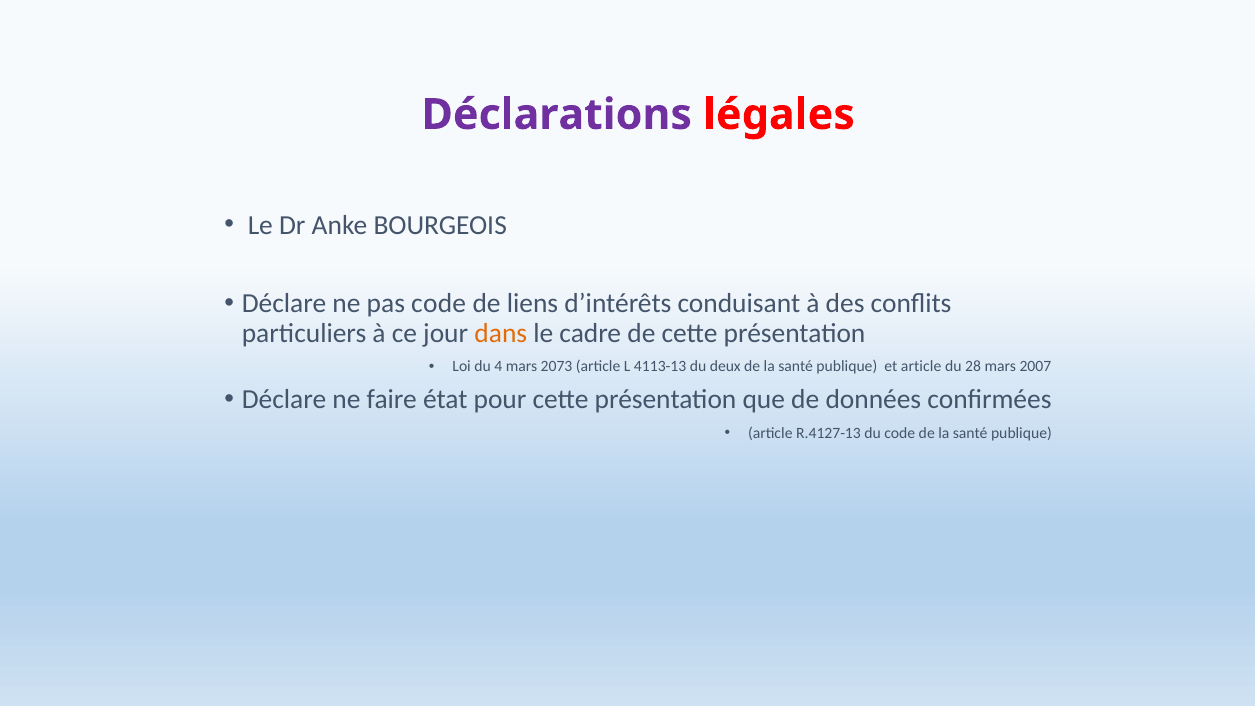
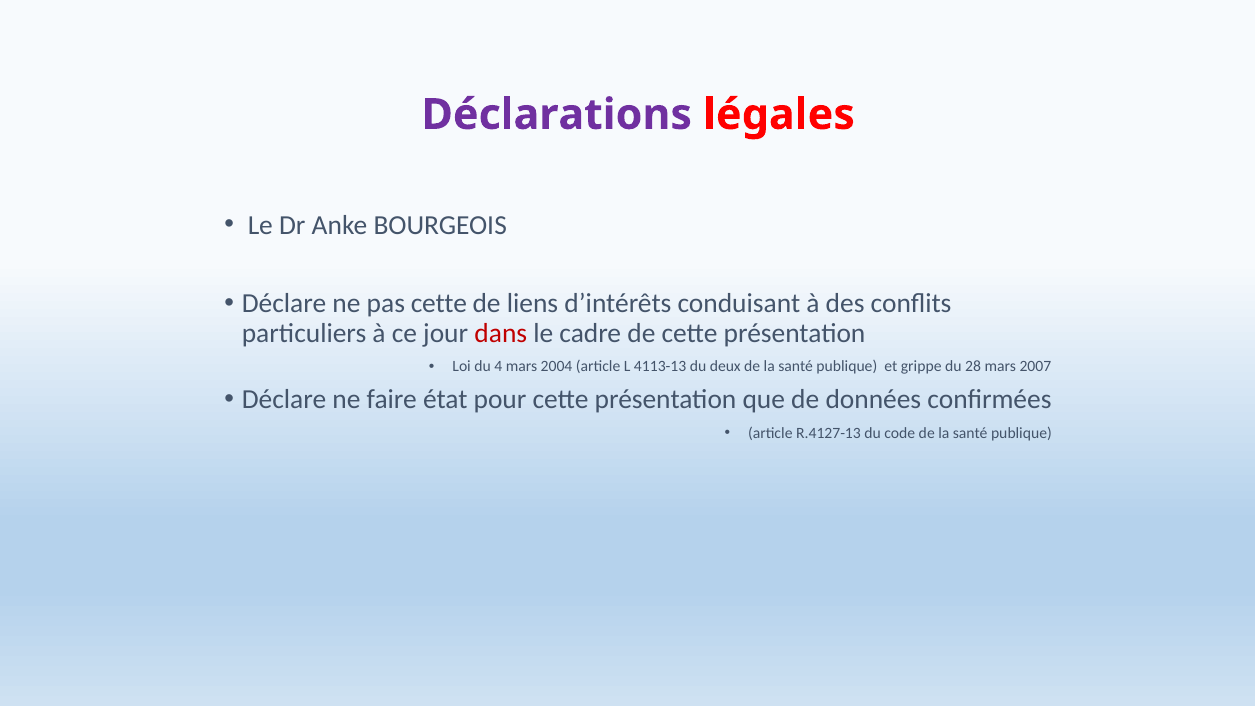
pas code: code -> cette (439, 304)
dans colour: orange -> red (501, 334)
2073: 2073 -> 2004 (556, 367)
et article: article -> grippe (921, 367)
